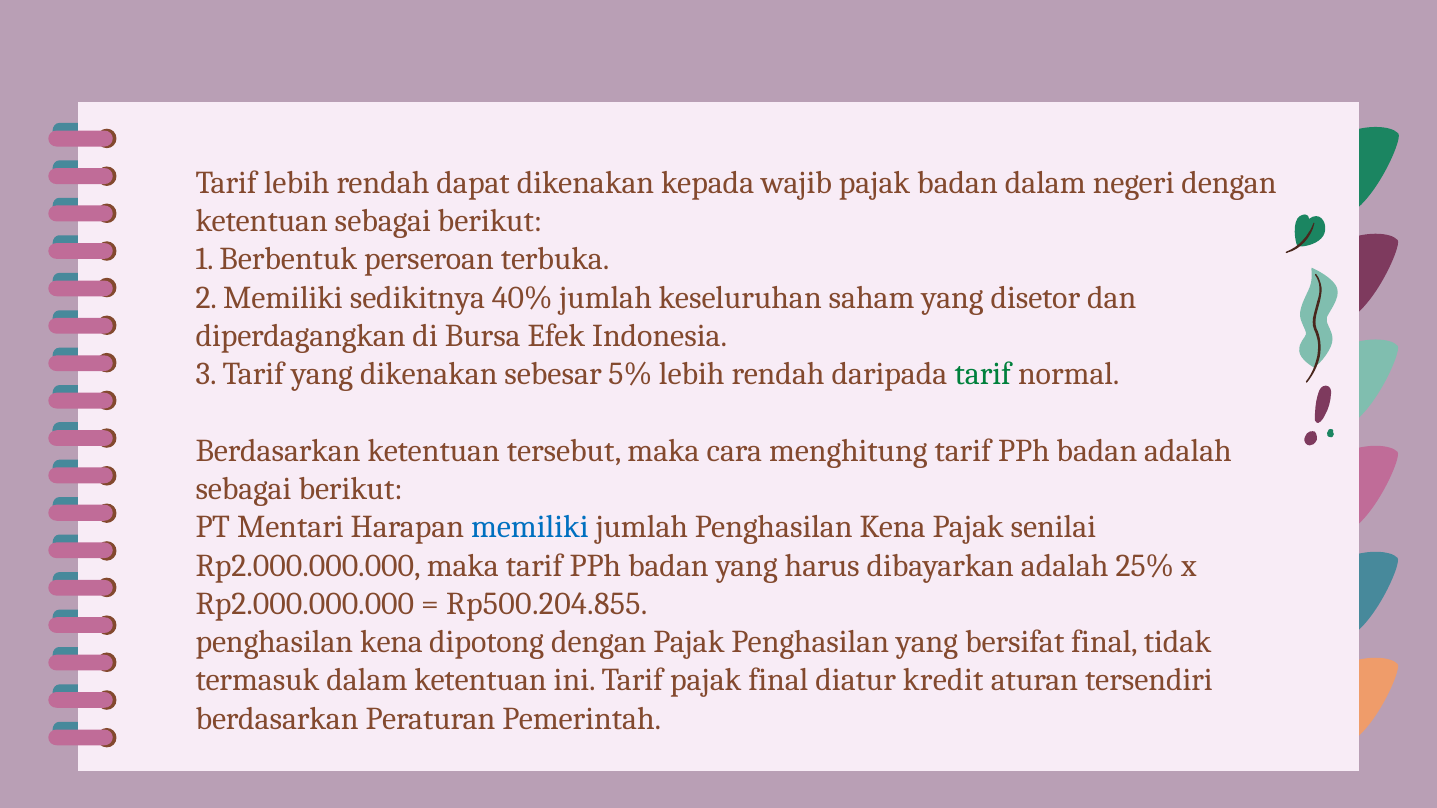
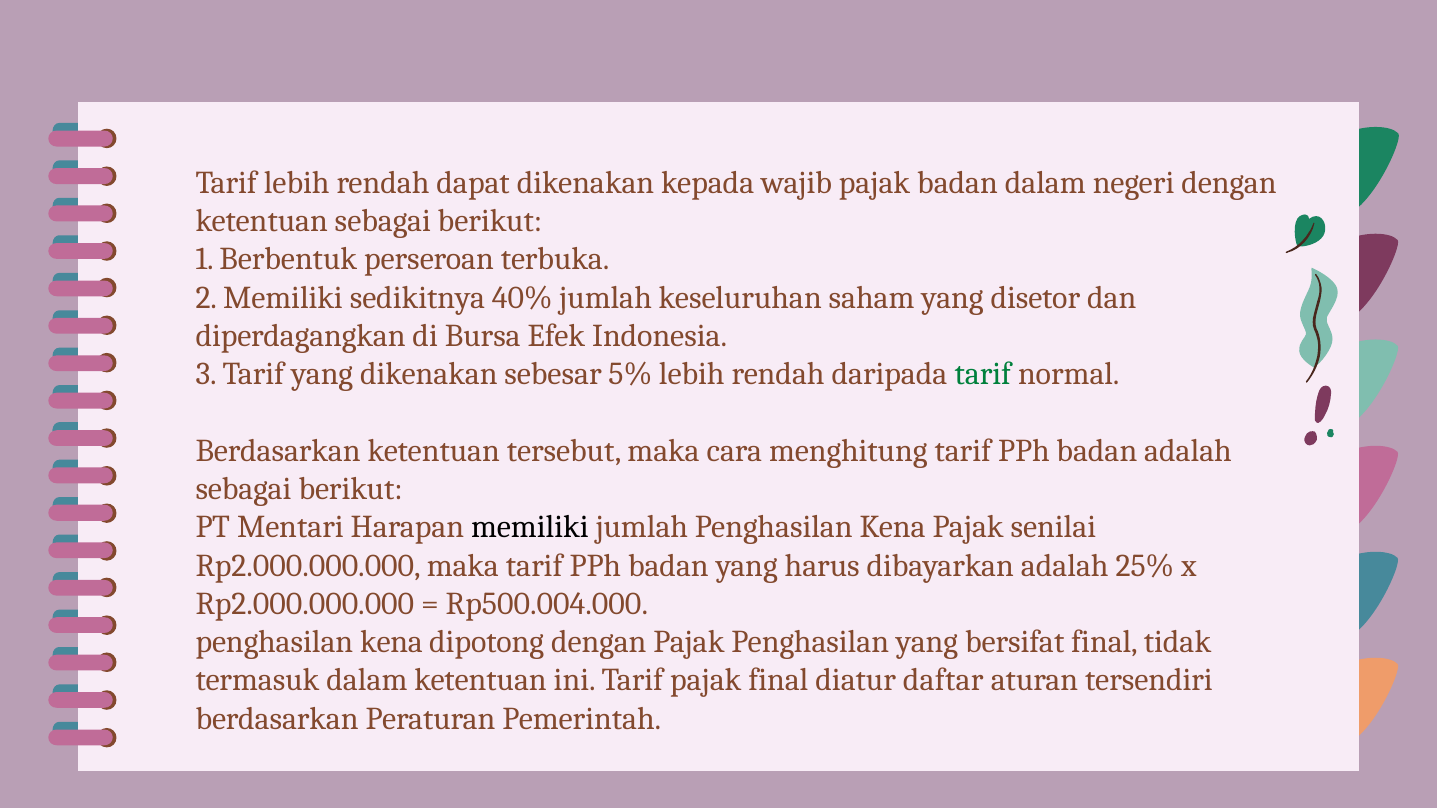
memiliki colour: blue -> black (530, 527)
Rp500.204.855: Rp500.204.855 -> Rp500.004.000 (547, 604)
kredit: kredit -> daftar (943, 681)
